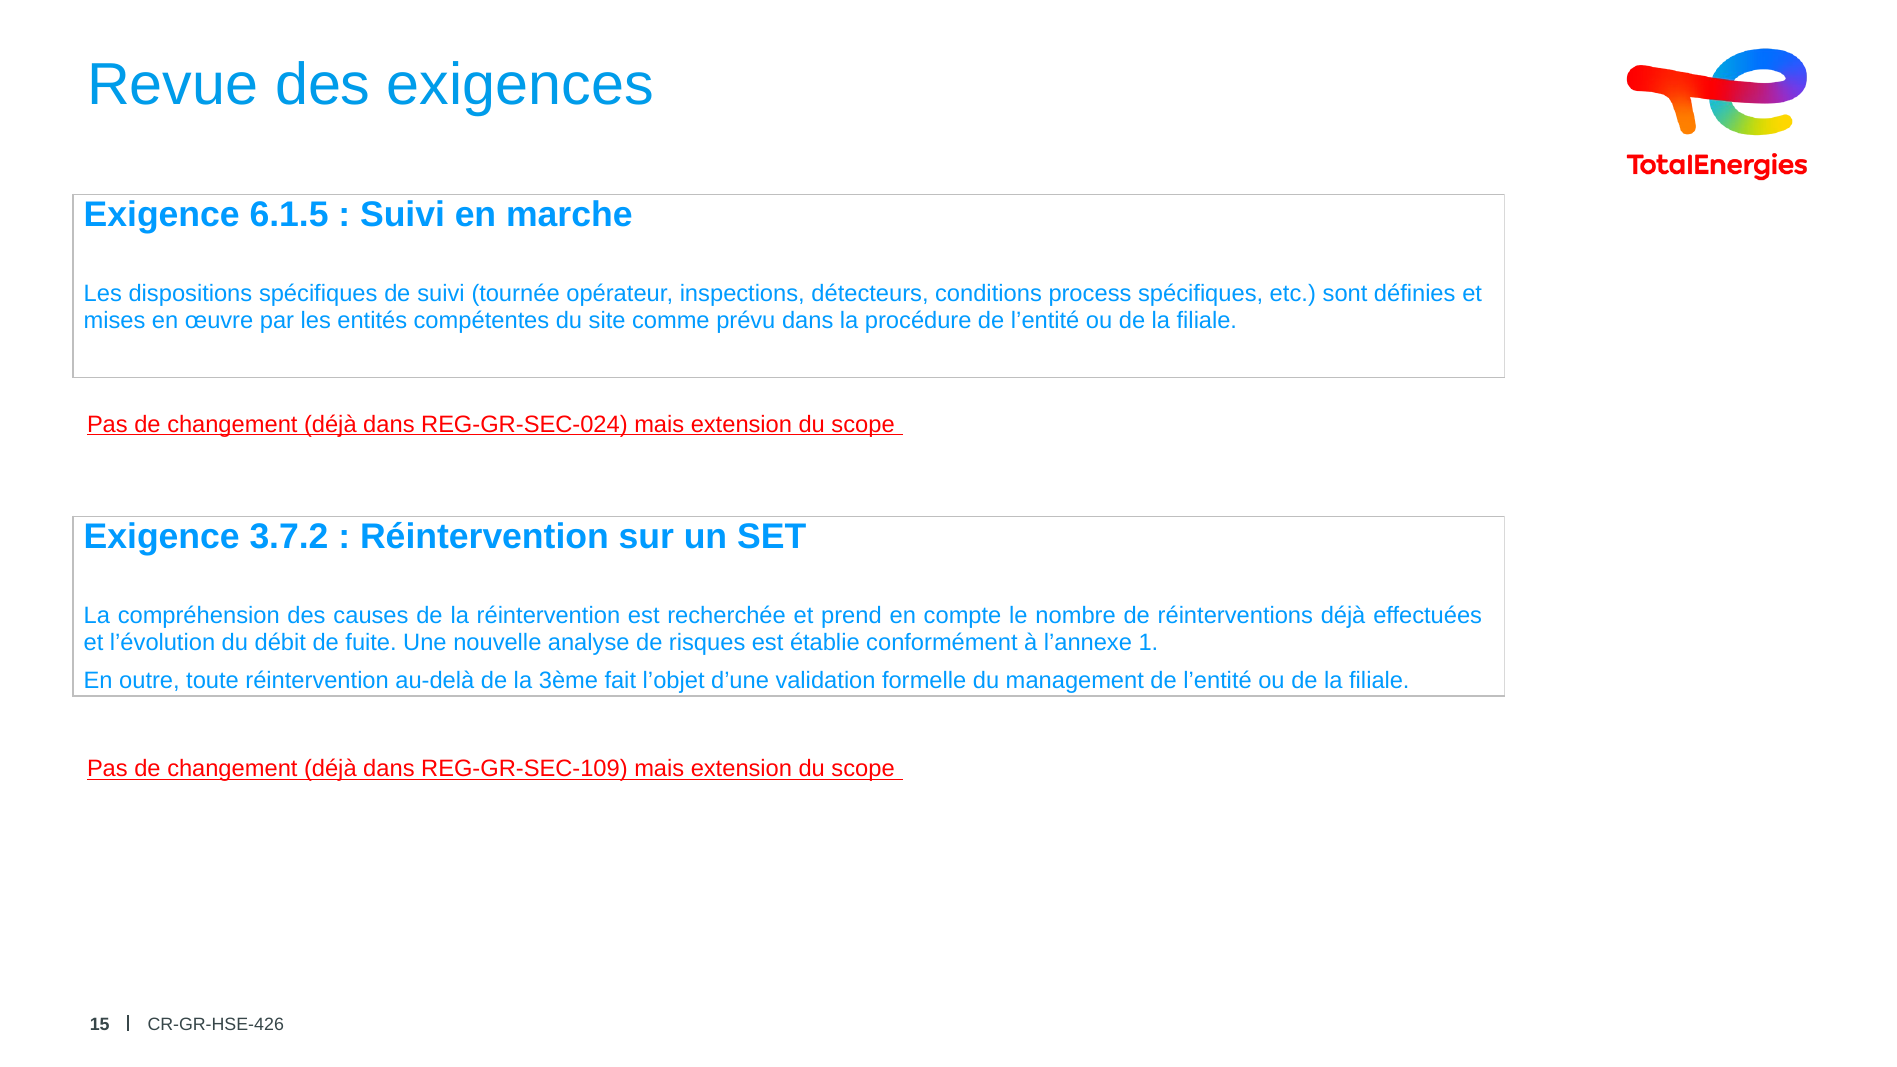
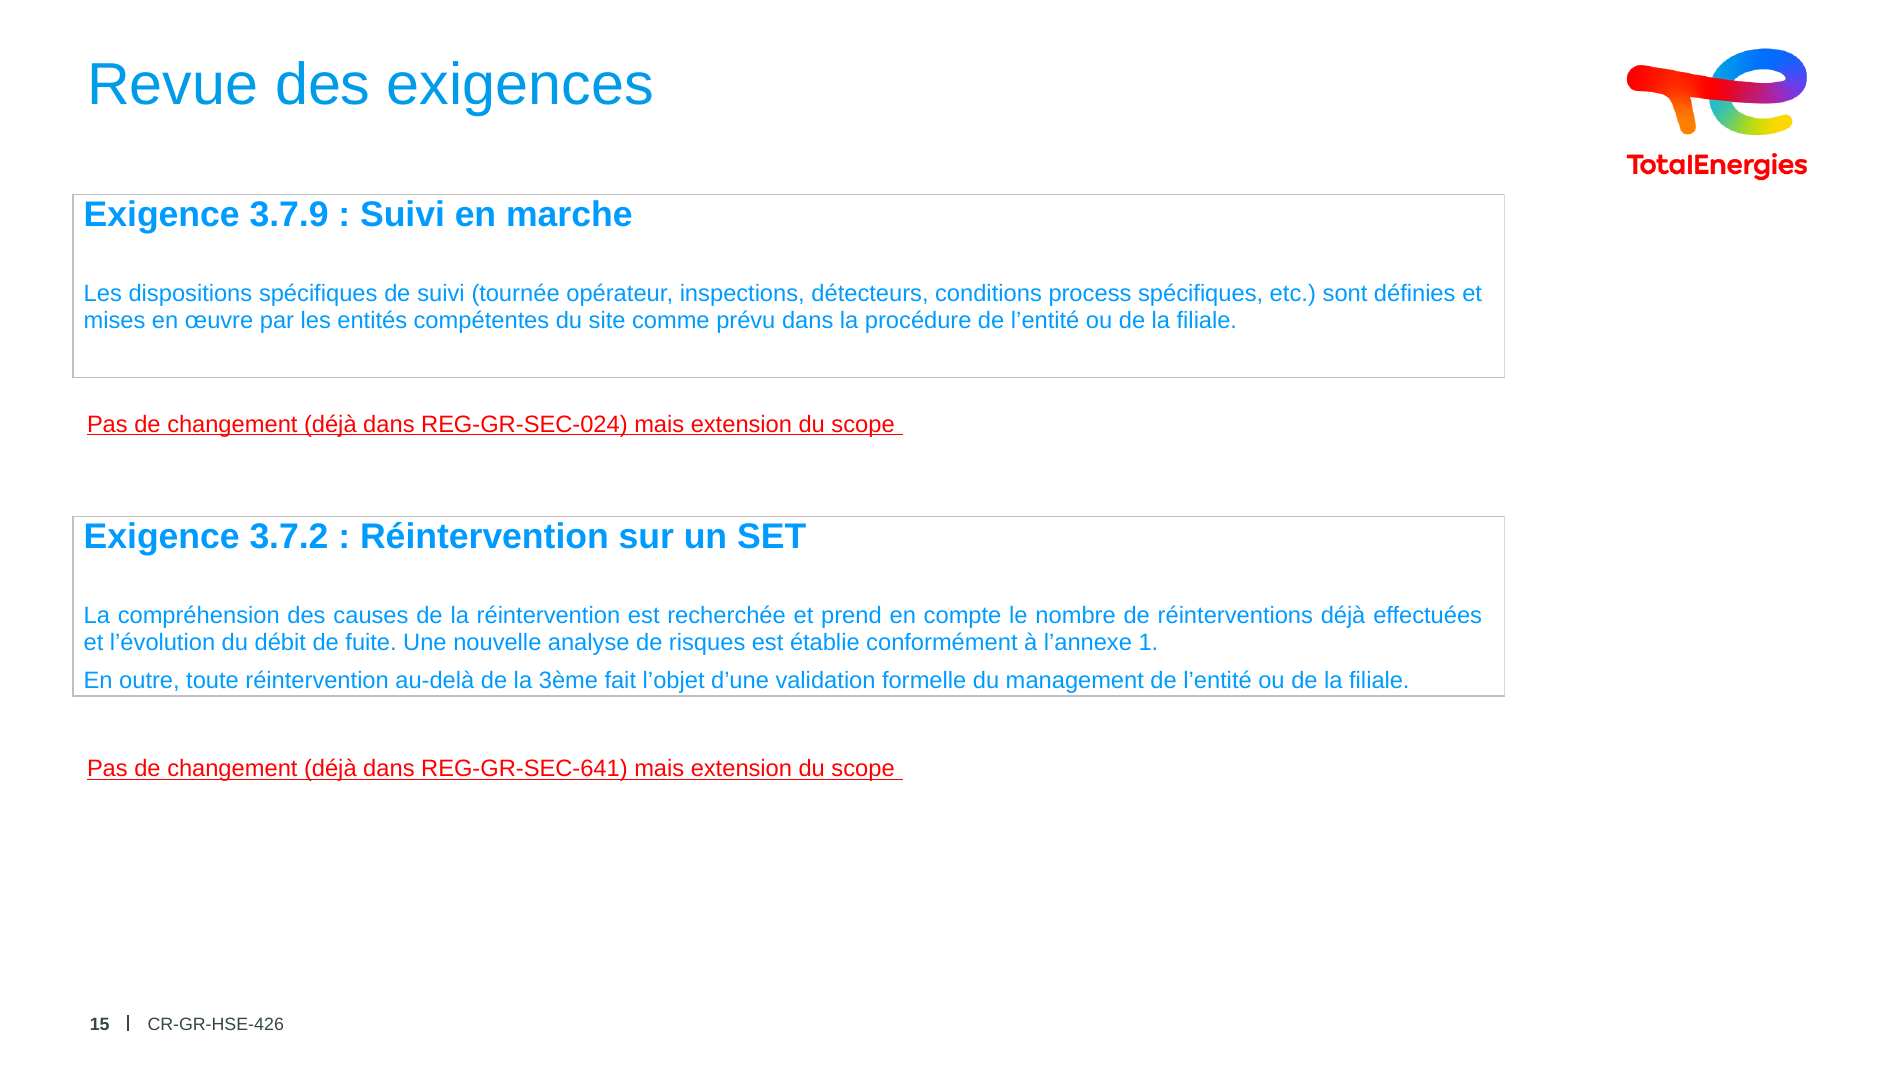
6.1.5: 6.1.5 -> 3.7.9 (289, 215)
REG-GR-SEC-109: REG-GR-SEC-109 -> REG-GR-SEC-641 (524, 769)
